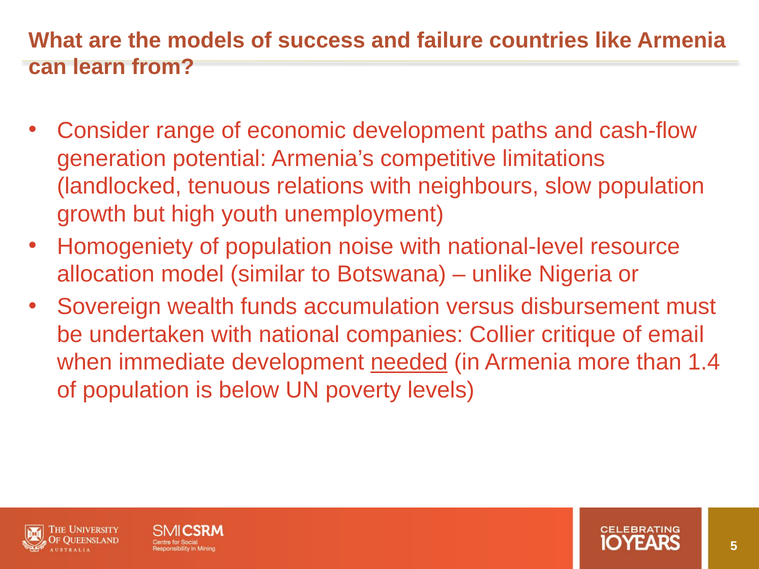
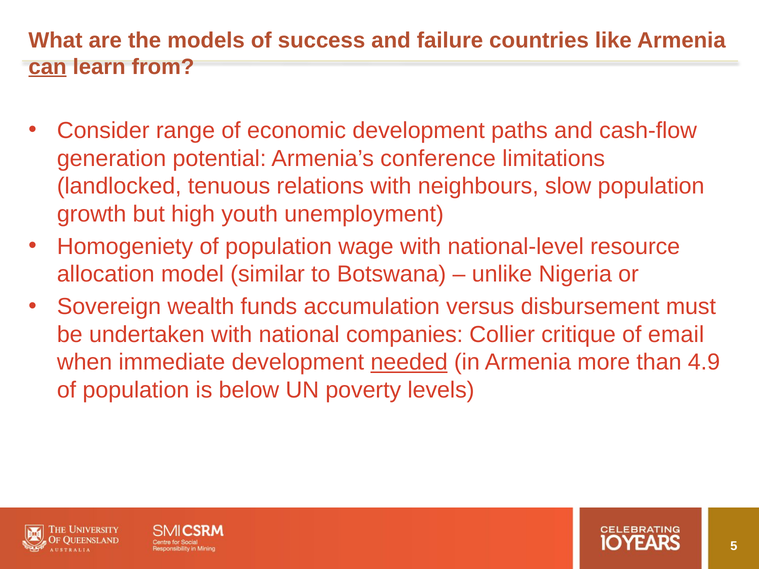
can underline: none -> present (48, 67)
competitive: competitive -> conference (438, 158)
noise: noise -> wage (366, 247)
1.4: 1.4 -> 4.9 (704, 362)
